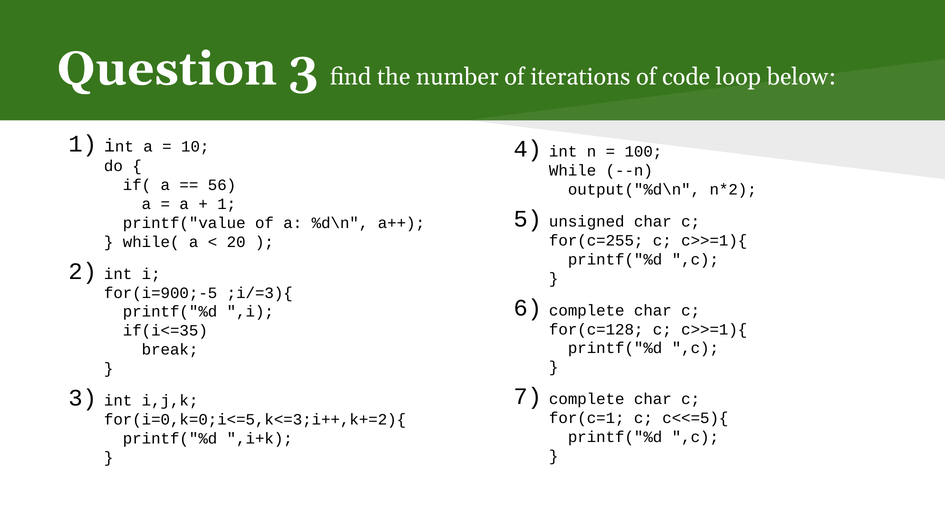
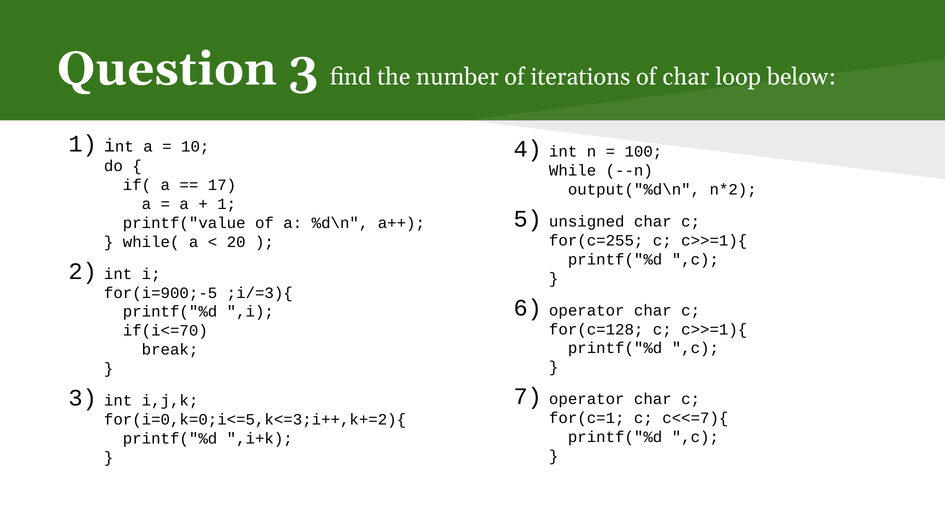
of code: code -> char (686, 77)
56: 56 -> 17 (222, 185)
complete: complete -> operator (587, 310)
if(i<=35: if(i<=35 -> if(i<=70 (165, 330)
complete: complete -> operator (587, 399)
c<<=5){: c<<=5){ -> c<<=7){ (695, 418)
